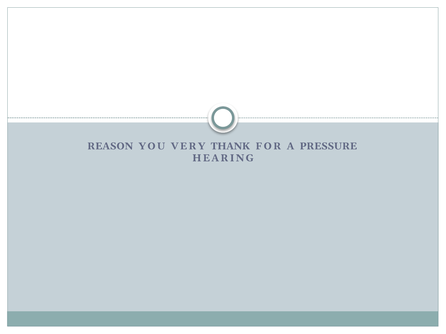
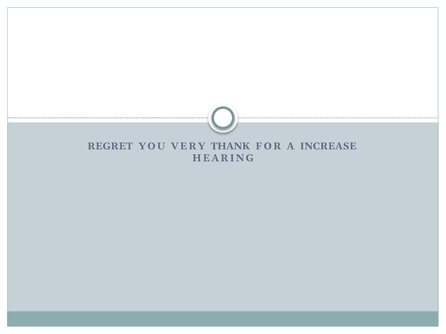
REASON: REASON -> REGRET (110, 146)
PRESSURE: PRESSURE -> INCREASE (328, 146)
